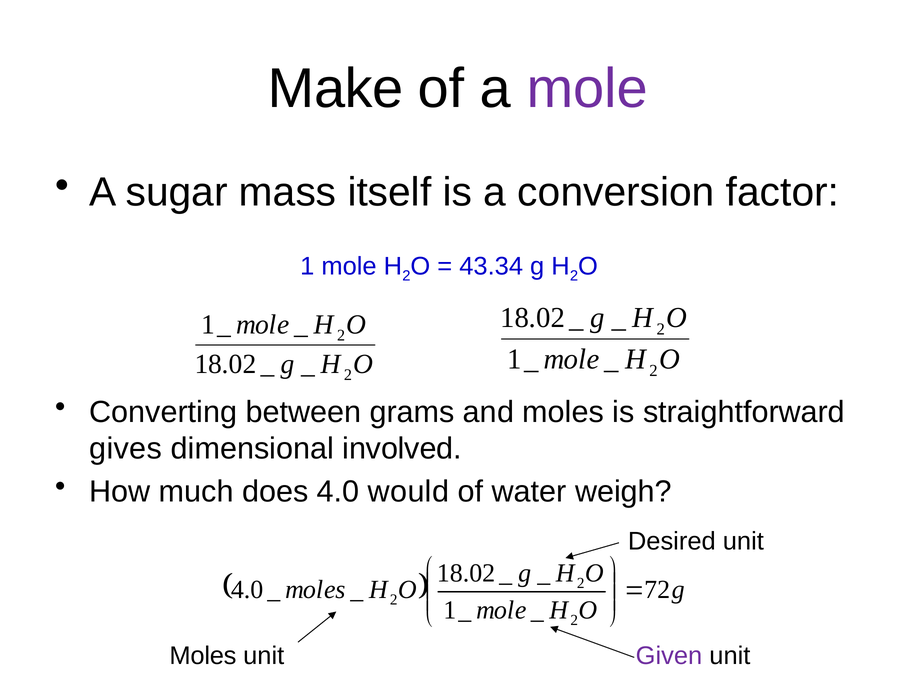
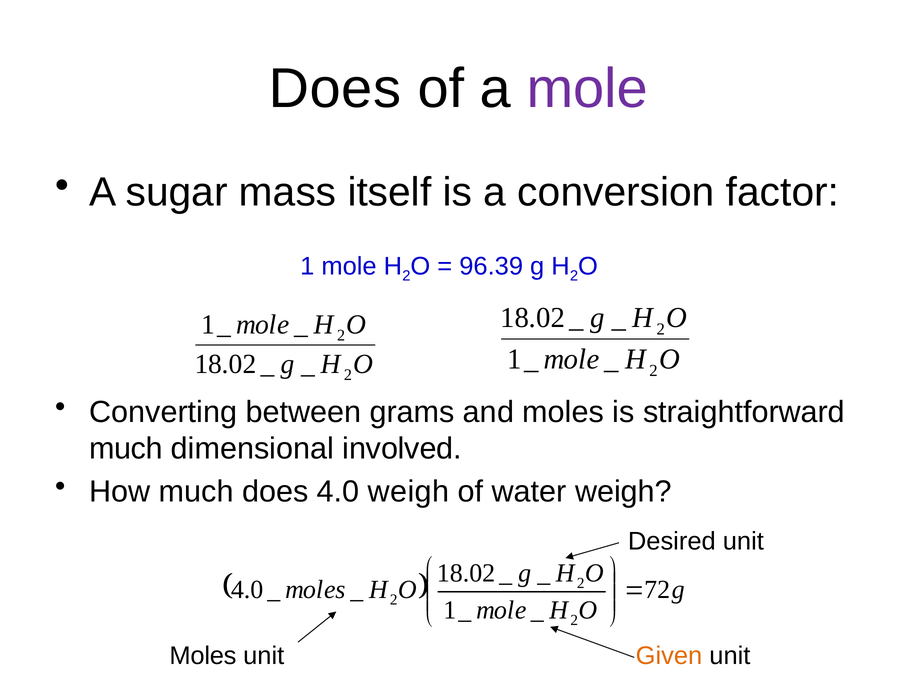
Make: Make -> Does (335, 89)
43.34: 43.34 -> 96.39 (491, 266)
gives: gives -> much (126, 448)
4.0 would: would -> weigh (409, 491)
Given colour: purple -> orange (669, 656)
